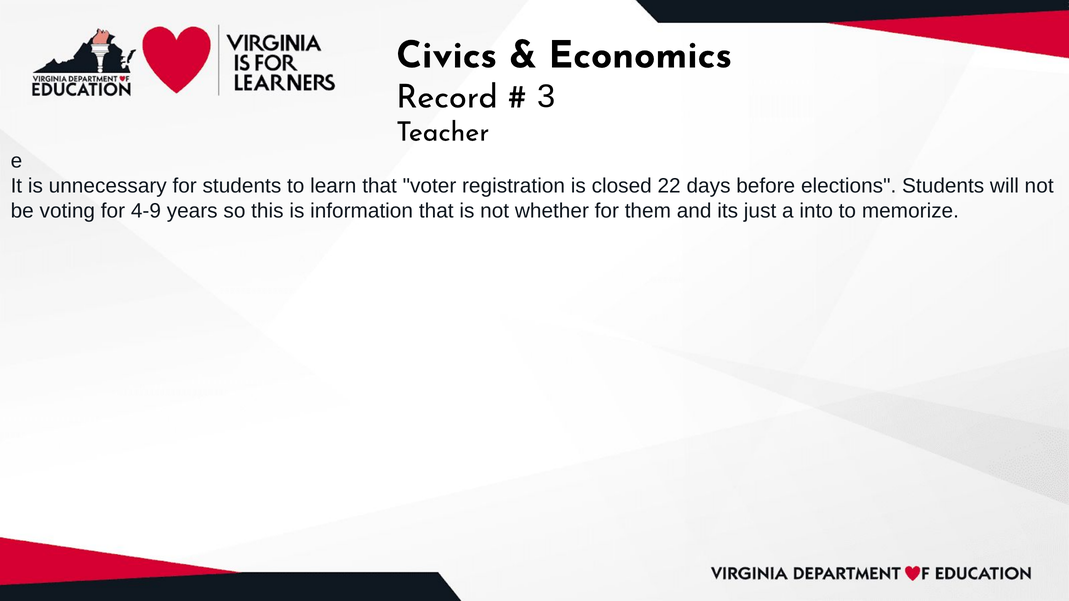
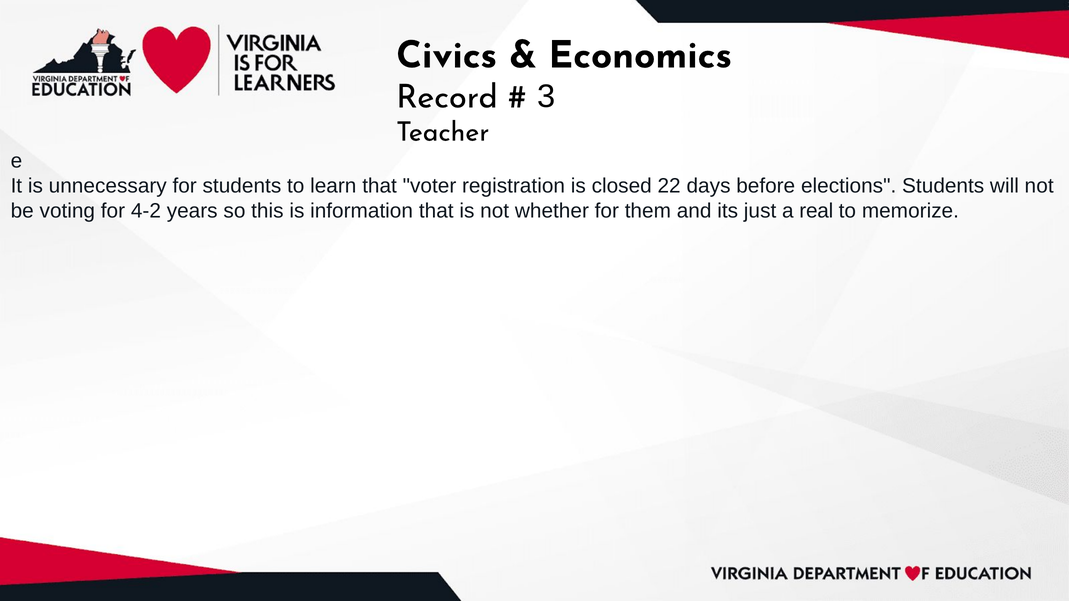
4-9: 4-9 -> 4-2 (146, 211)
into: into -> real (816, 211)
